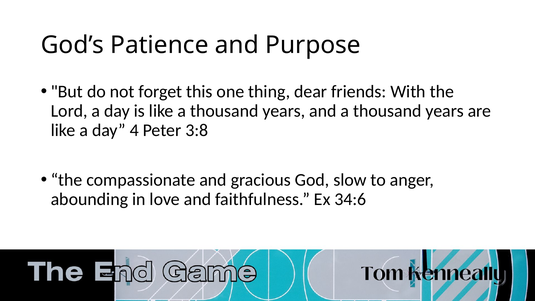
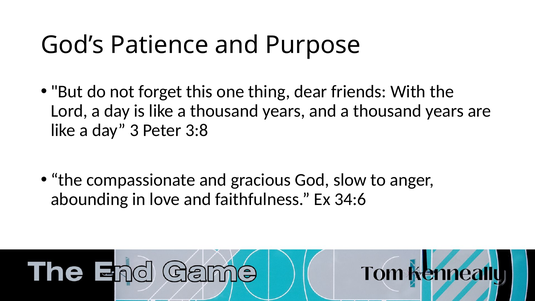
4: 4 -> 3 (134, 130)
